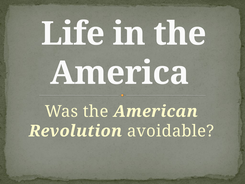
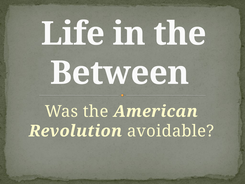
America: America -> Between (120, 73)
